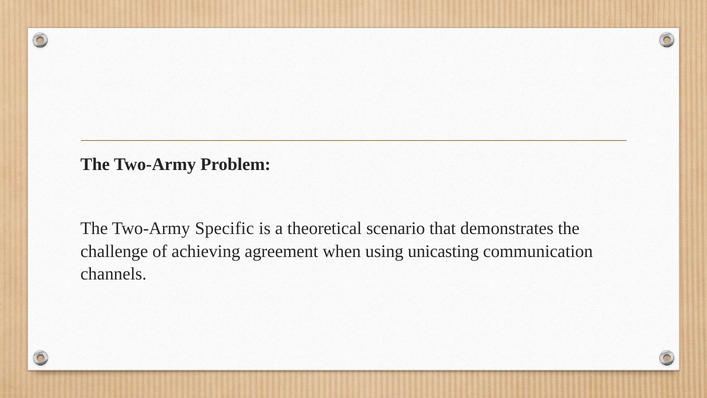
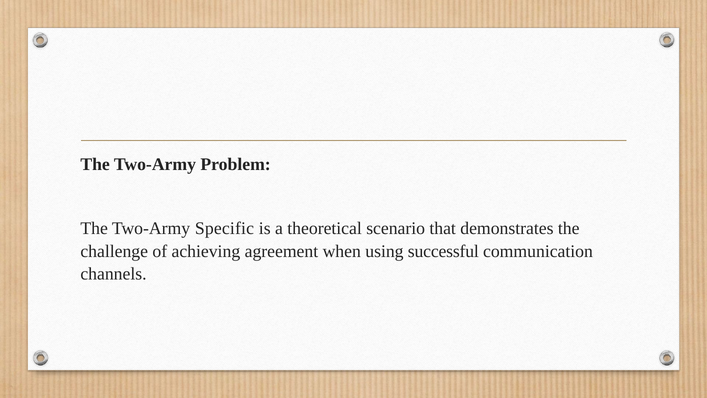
unicasting: unicasting -> successful (443, 251)
